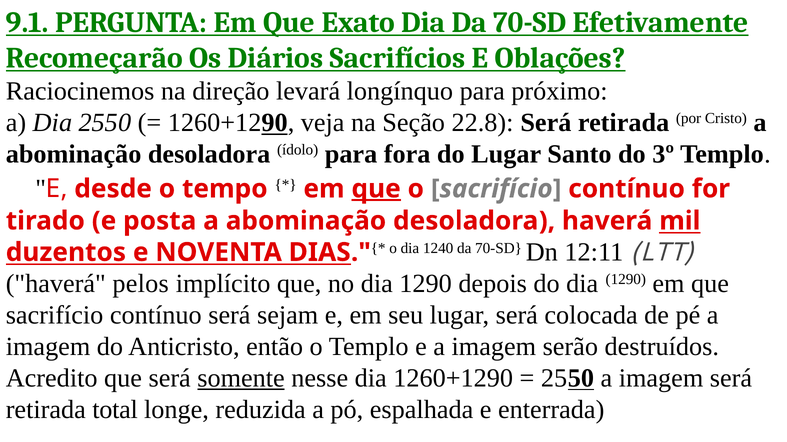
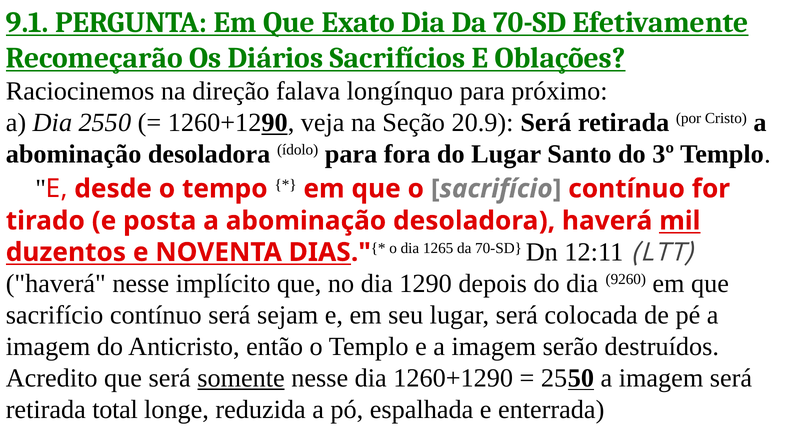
levará: levará -> falava (308, 91)
22.8: 22.8 -> 20.9 (482, 123)
que underline: present -> none (376, 189)
1240: 1240 -> 1265 (438, 248)
haverá pelos: pelos -> nesse (141, 284)
do dia 1290: 1290 -> 9260 (626, 280)
